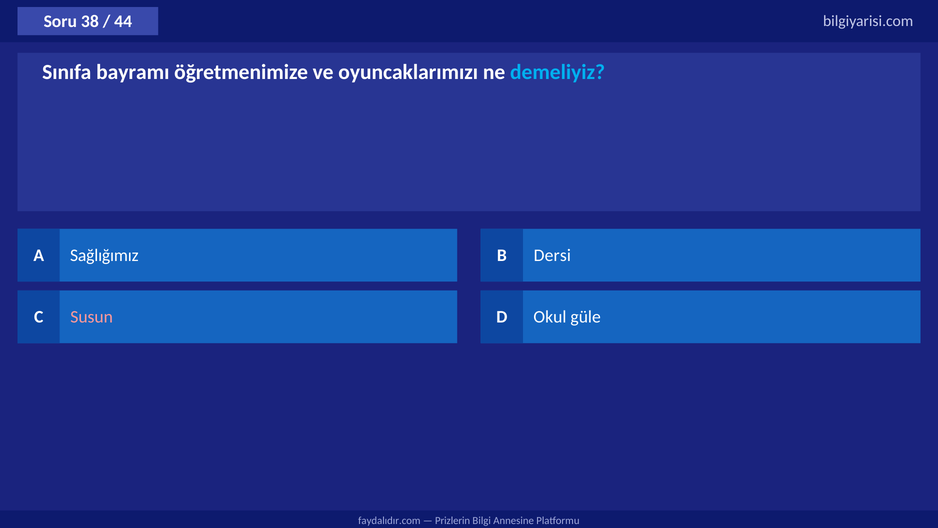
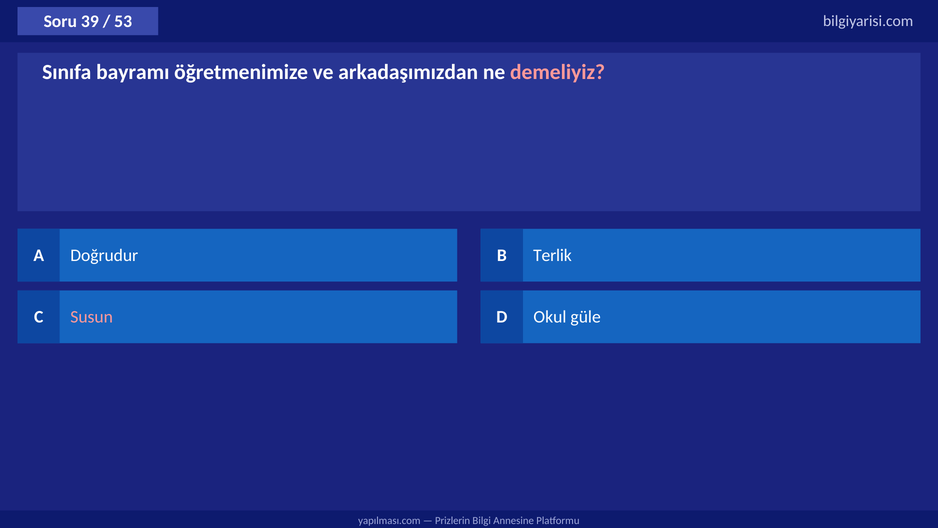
38: 38 -> 39 (90, 21)
44: 44 -> 53 (123, 21)
oyuncaklarımızı: oyuncaklarımızı -> arkadaşımızdan (408, 72)
demeliyiz colour: light blue -> pink (558, 72)
Sağlığımız: Sağlığımız -> Doğrudur (104, 255)
Dersi: Dersi -> Terlik (553, 255)
faydalıdır.com: faydalıdır.com -> yapılması.com (389, 520)
